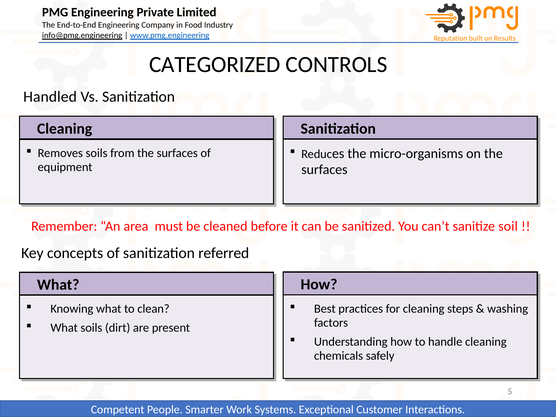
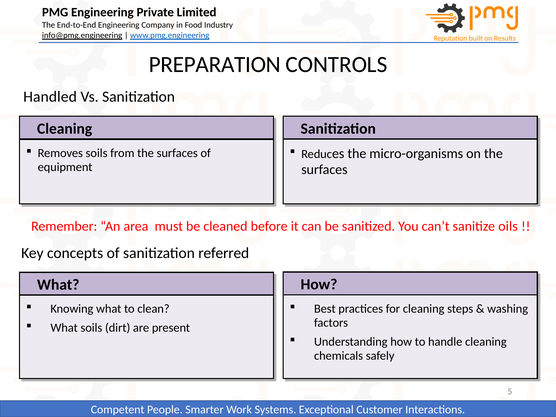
CATEGORIZED: CATEGORIZED -> PREPARATION (215, 65)
soil: soil -> oils (508, 226)
